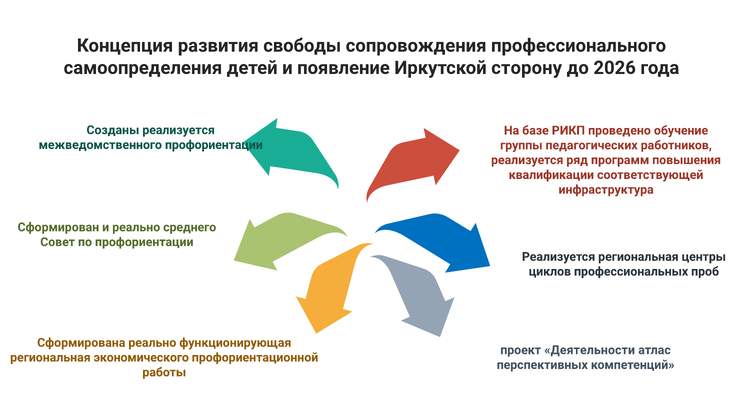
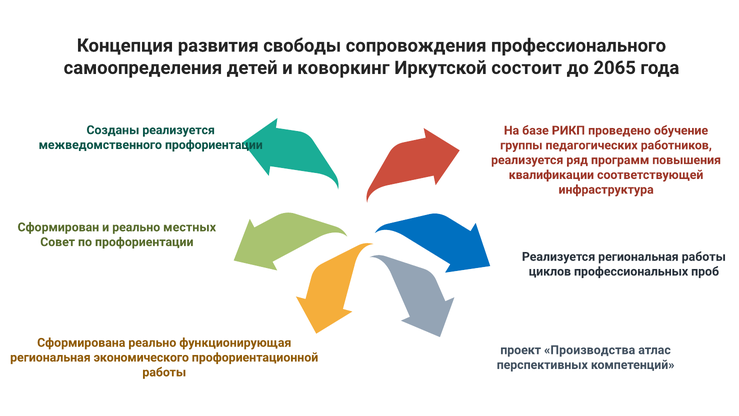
появление: появление -> коворкинг (343, 68)
сторону: сторону -> состоит (527, 68)
2026: 2026 -> 2065 (615, 68)
среднего: среднего -> местных (190, 227)
региональная центры: центры -> работы (704, 257)
Деятельности: Деятельности -> Производства (590, 350)
